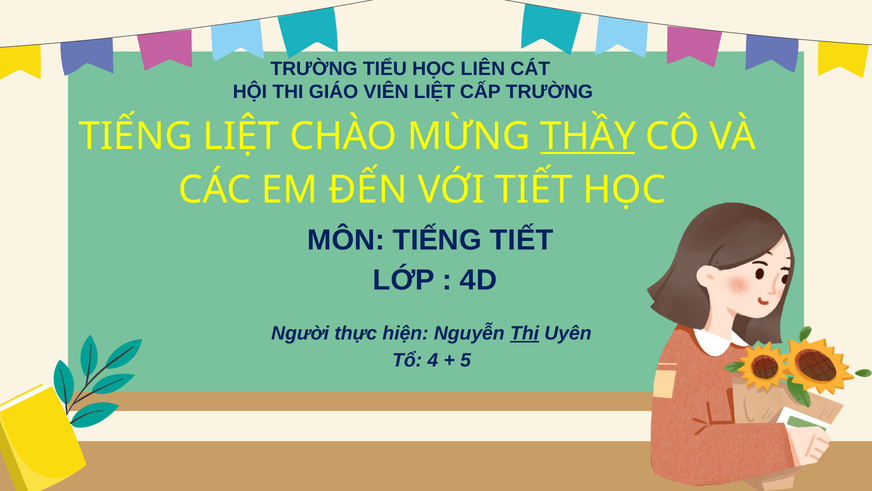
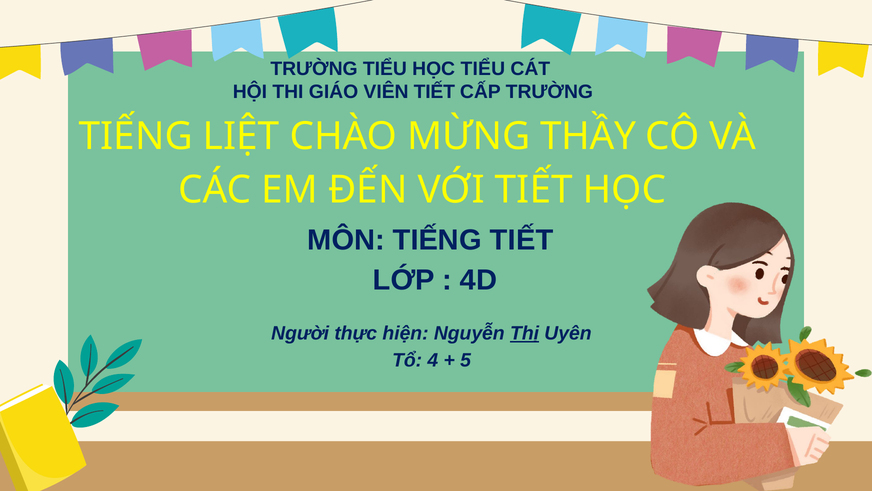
HỌC LIÊN: LIÊN -> TIỂU (483, 69)
VIÊN LIỆT: LIỆT -> TIẾT (434, 92)
THẦY underline: present -> none (588, 136)
